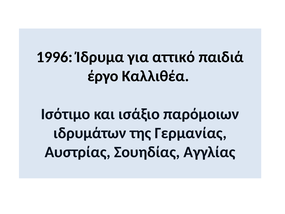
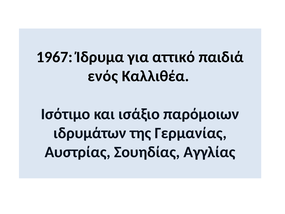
1996: 1996 -> 1967 (54, 57)
έργο: έργο -> ενός (103, 76)
